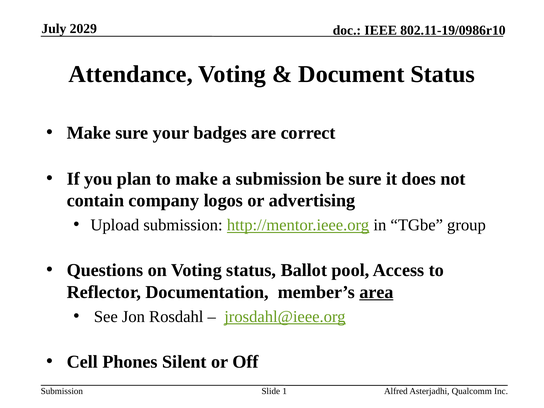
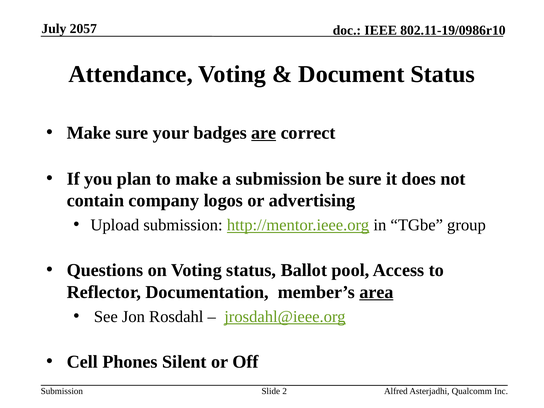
2029: 2029 -> 2057 (83, 29)
are underline: none -> present (264, 133)
1: 1 -> 2 (285, 391)
